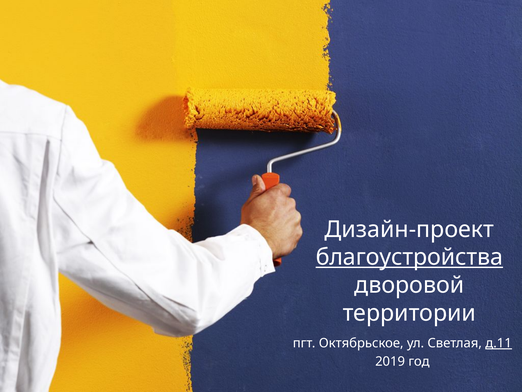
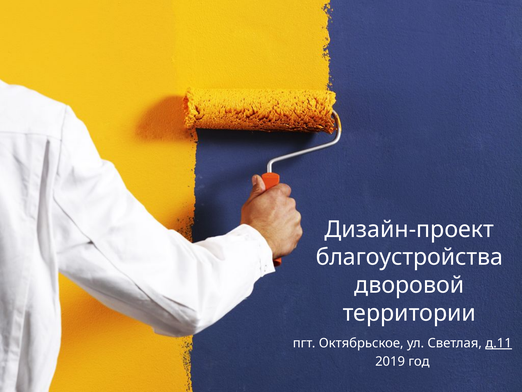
благоустройства underline: present -> none (409, 257)
